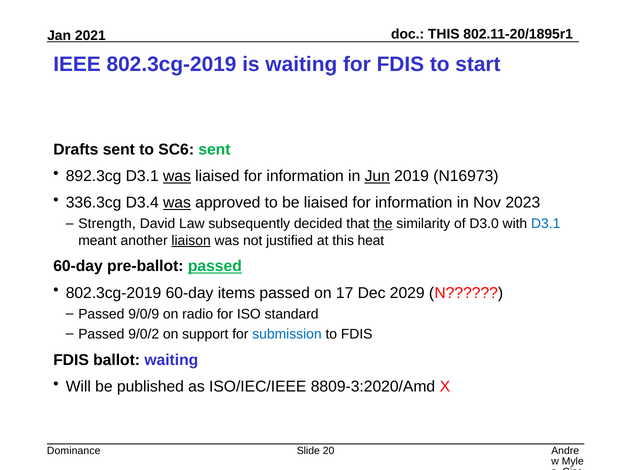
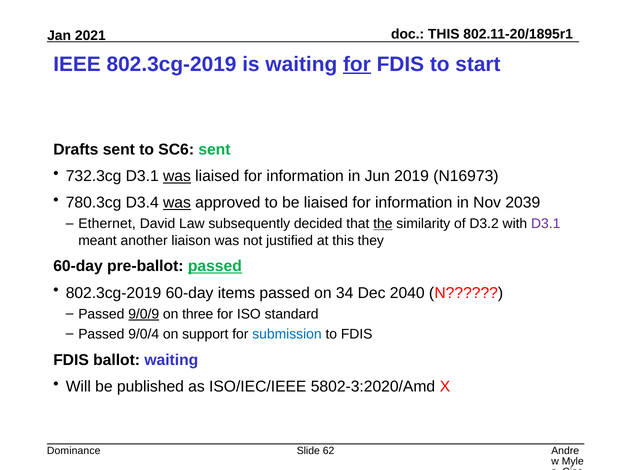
for underline: none -> present (357, 64)
892.3cg: 892.3cg -> 732.3cg (94, 176)
Jun underline: present -> none (377, 176)
336.3cg: 336.3cg -> 780.3cg (94, 202)
2023: 2023 -> 2039 (523, 202)
Strength: Strength -> Ethernet (107, 224)
D3.0: D3.0 -> D3.2 (484, 224)
D3.1 colour: blue -> purple (546, 224)
liaison underline: present -> none (191, 240)
heat: heat -> they (371, 240)
17: 17 -> 34 (345, 293)
2029: 2029 -> 2040 (407, 293)
9/0/9 underline: none -> present (144, 314)
radio: radio -> three (198, 314)
9/0/2: 9/0/2 -> 9/0/4 (144, 334)
8809-3:2020/Amd: 8809-3:2020/Amd -> 5802-3:2020/Amd (373, 386)
20: 20 -> 62 (329, 450)
